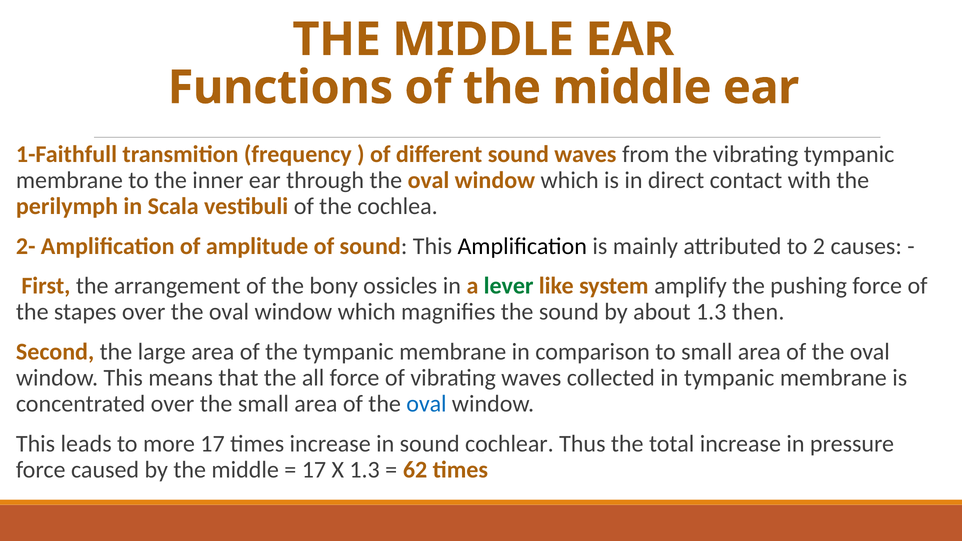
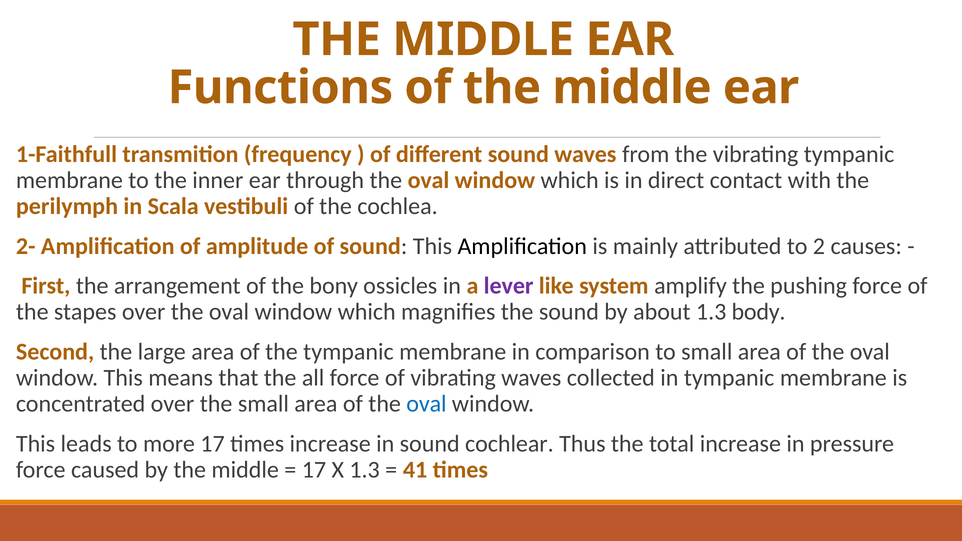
lever colour: green -> purple (509, 286)
then: then -> body (759, 312)
62: 62 -> 41 (415, 470)
